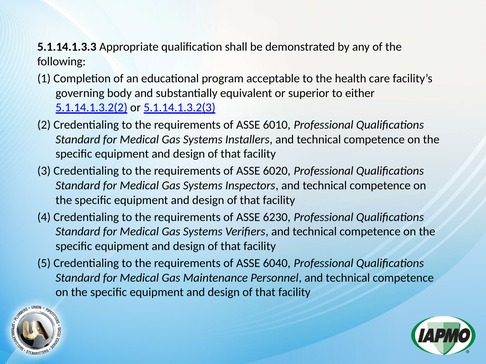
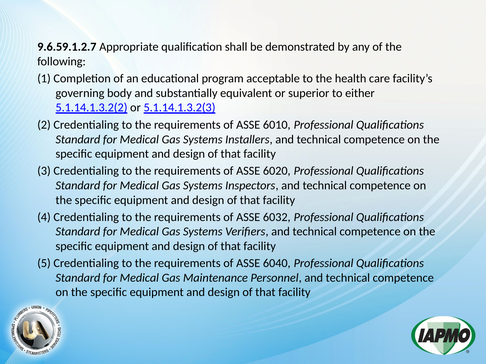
5.1.14.1.3.3: 5.1.14.1.3.3 -> 9.6.59.1.2.7 (67, 47)
6230: 6230 -> 6032 (277, 217)
